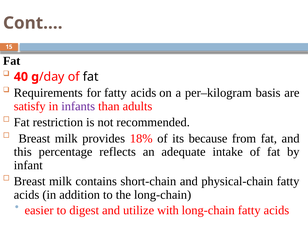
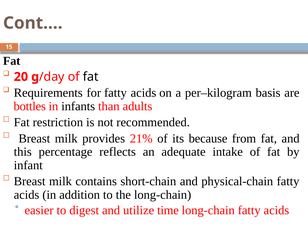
40: 40 -> 20 (21, 77)
satisfy: satisfy -> bottles (30, 106)
infants colour: purple -> black (78, 106)
18%: 18% -> 21% (141, 138)
with: with -> time (168, 210)
